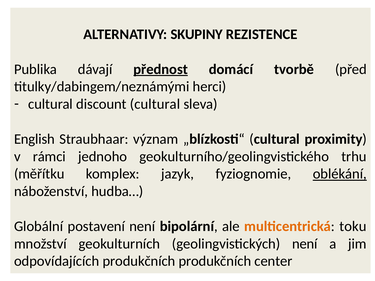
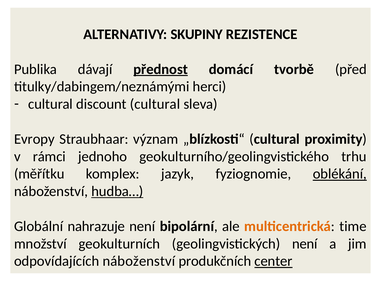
English: English -> Evropy (34, 139)
hudba… underline: none -> present (117, 192)
postavení: postavení -> nahrazuje (96, 226)
toku: toku -> time (353, 226)
odpovídajících produkčních: produkčních -> náboženství (139, 261)
center underline: none -> present (273, 261)
